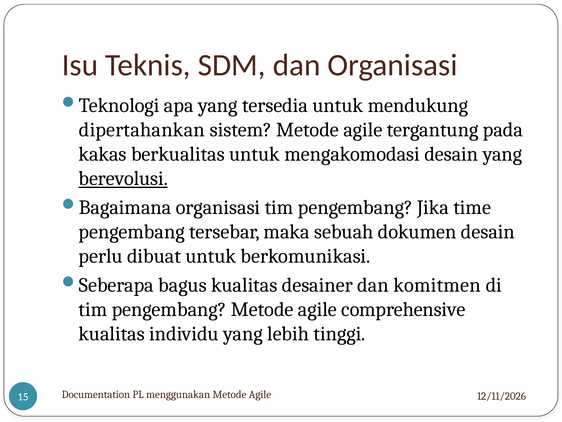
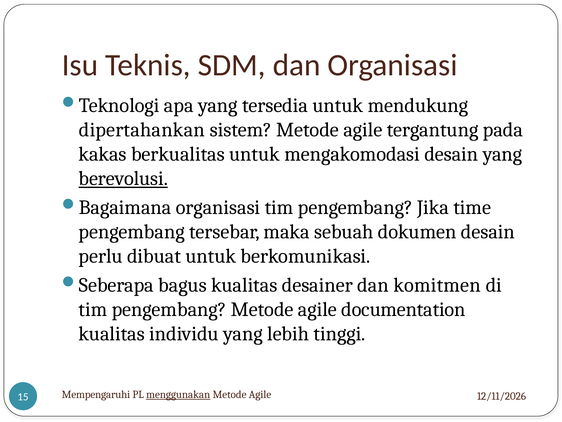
comprehensive: comprehensive -> documentation (403, 309)
Documentation: Documentation -> Mempengaruhi (96, 394)
menggunakan underline: none -> present (178, 394)
